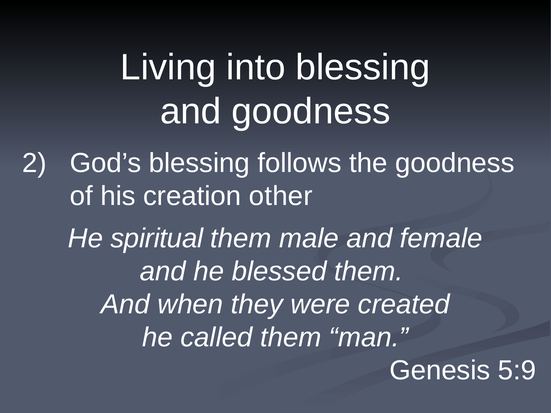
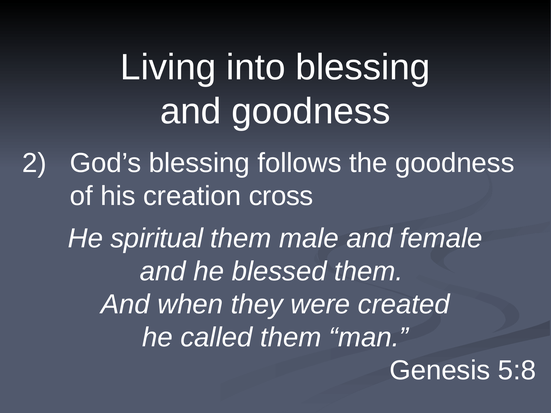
other: other -> cross (281, 196)
5:9: 5:9 -> 5:8 (517, 371)
